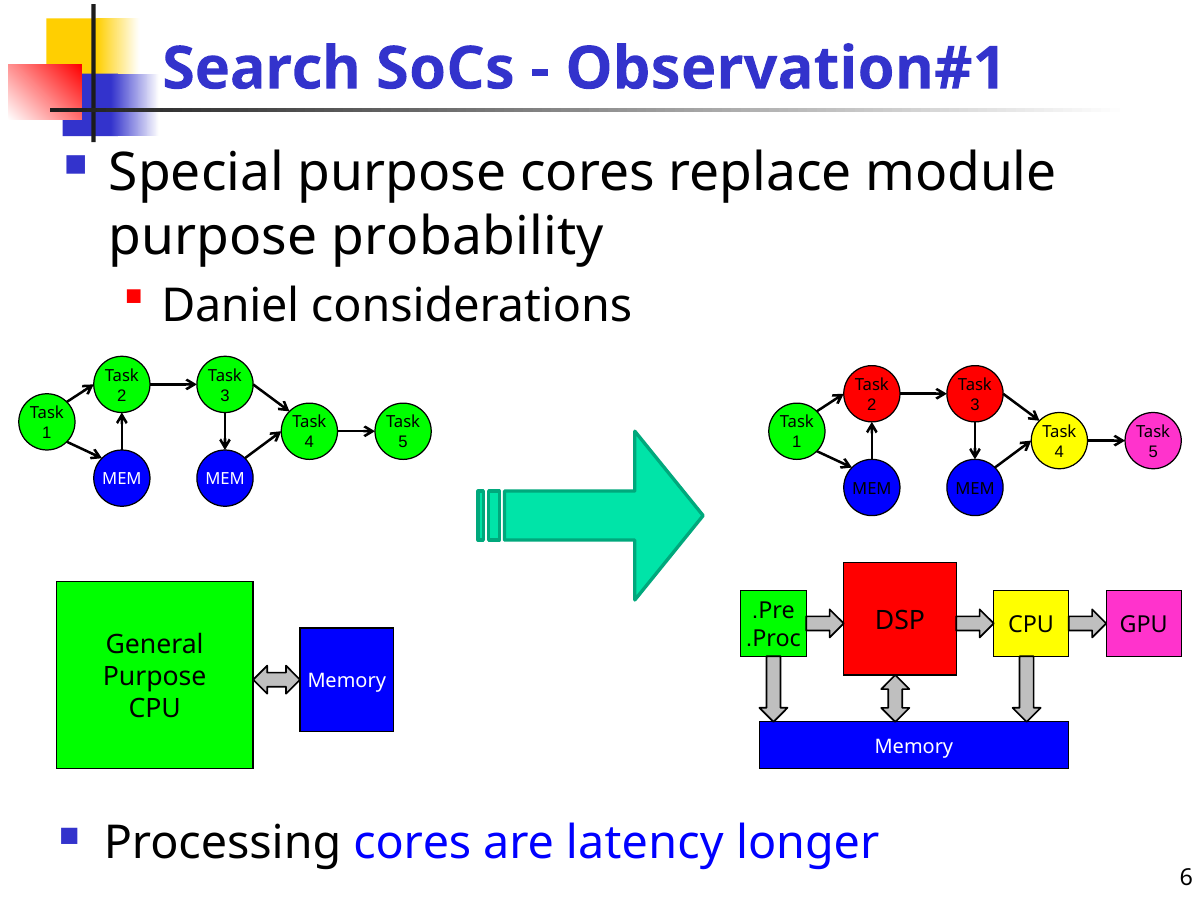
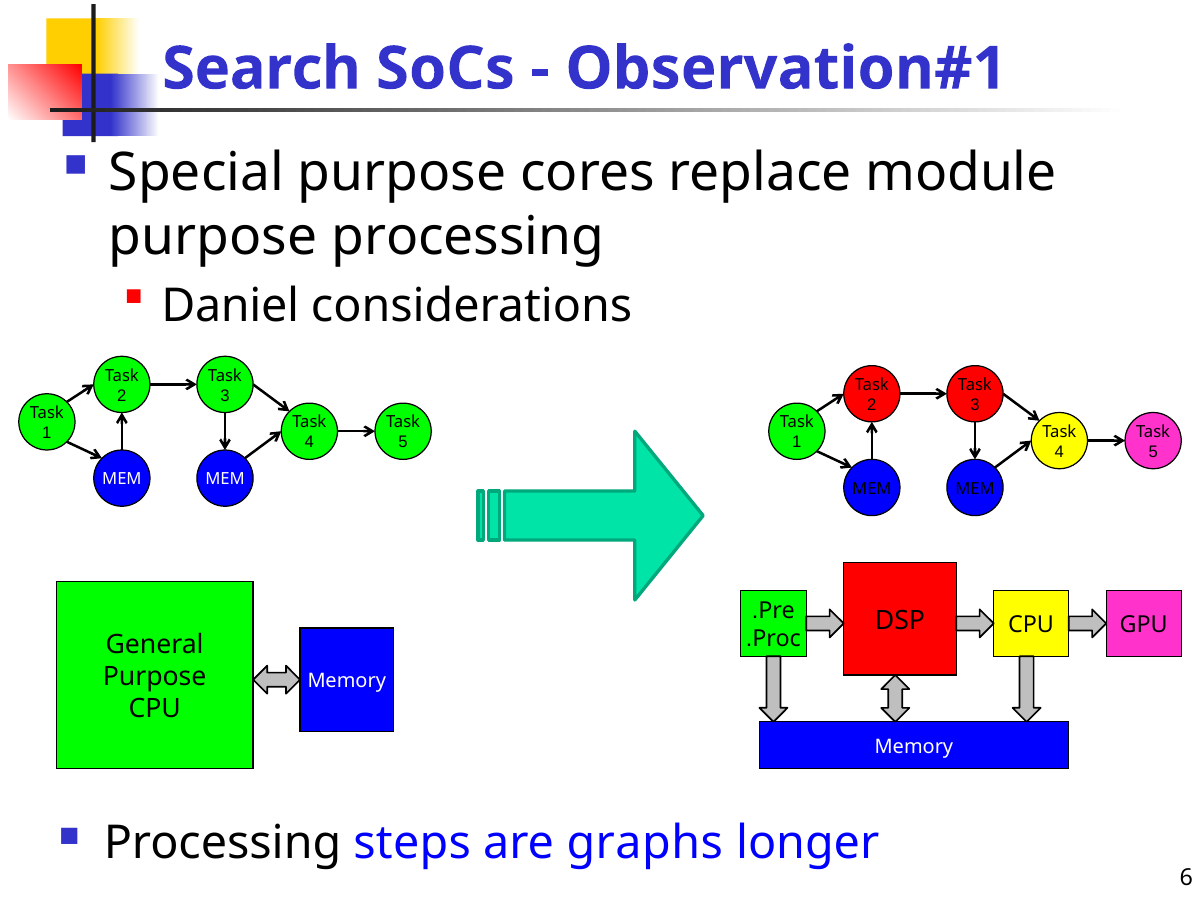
purpose probability: probability -> processing (468, 237)
Processing cores: cores -> steps (412, 843)
latency: latency -> graphs (645, 843)
